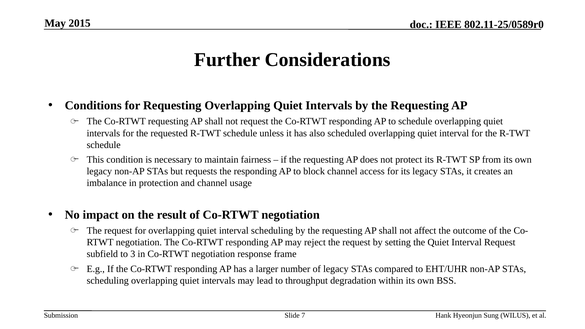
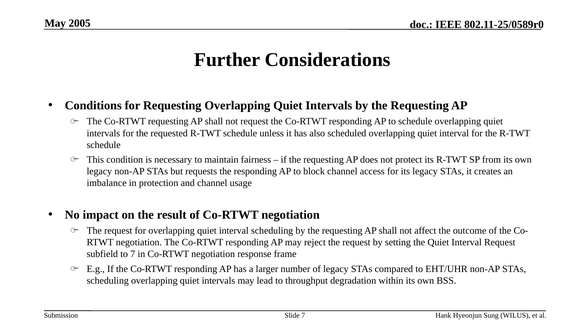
2015: 2015 -> 2005 (80, 23)
to 3: 3 -> 7 (133, 254)
